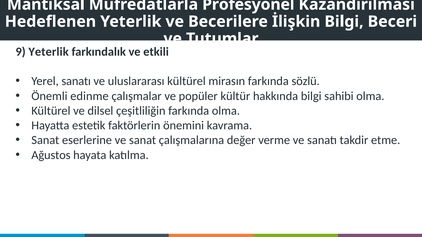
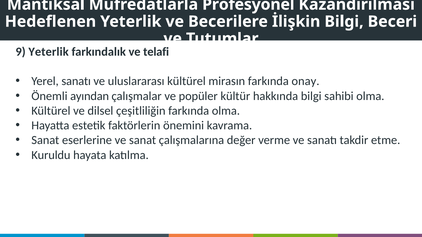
etkili: etkili -> telafi (156, 52)
sözlü: sözlü -> onay (306, 81)
edinme: edinme -> ayından (90, 96)
Ağustos: Ağustos -> Kuruldu (51, 155)
